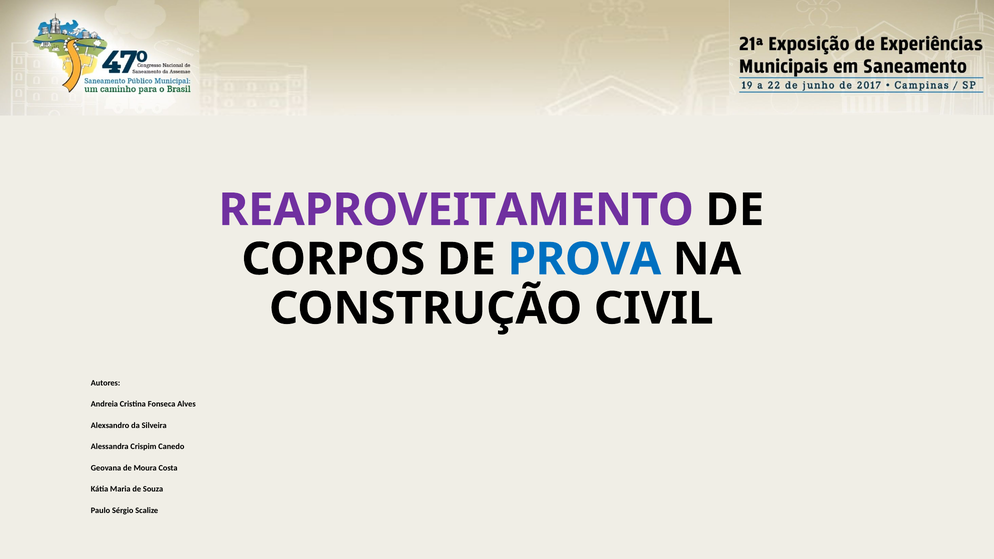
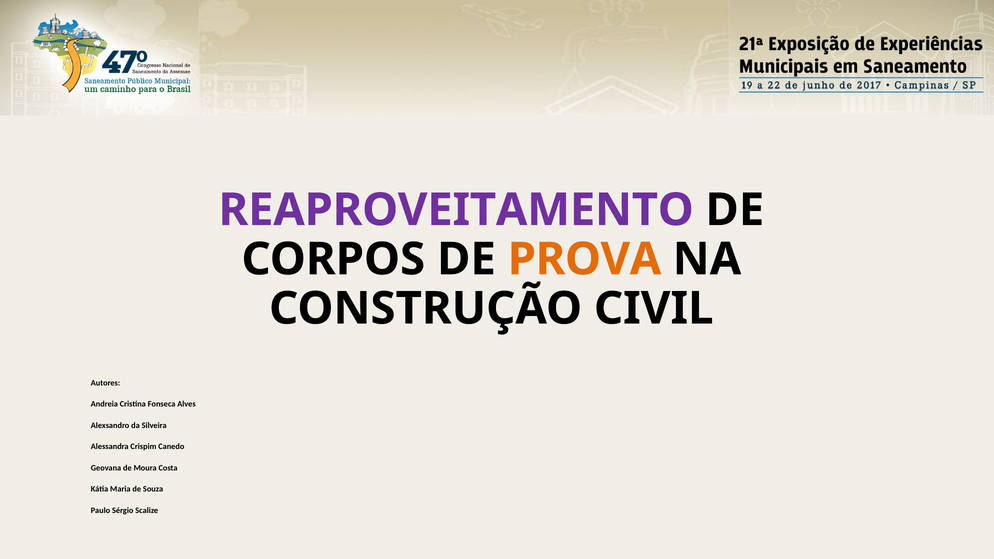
PROVA colour: blue -> orange (584, 259)
